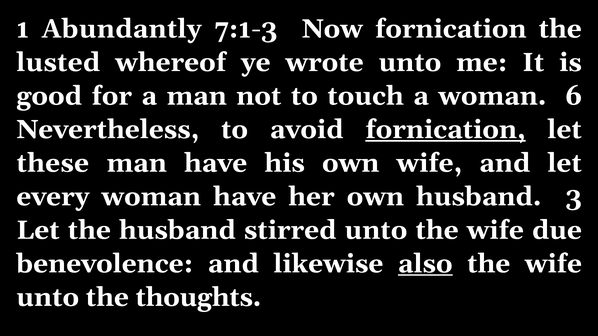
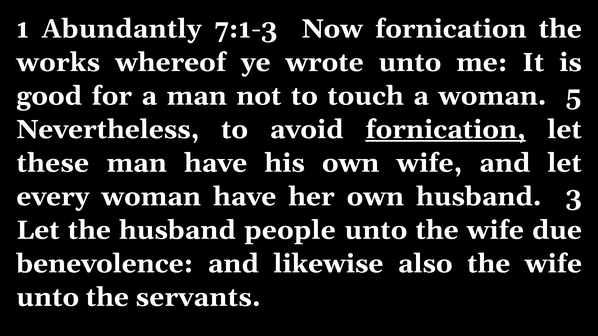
lusted: lusted -> works (58, 63)
6: 6 -> 5 (573, 96)
stirred: stirred -> people (290, 230)
also underline: present -> none (425, 264)
thoughts: thoughts -> servants (198, 298)
